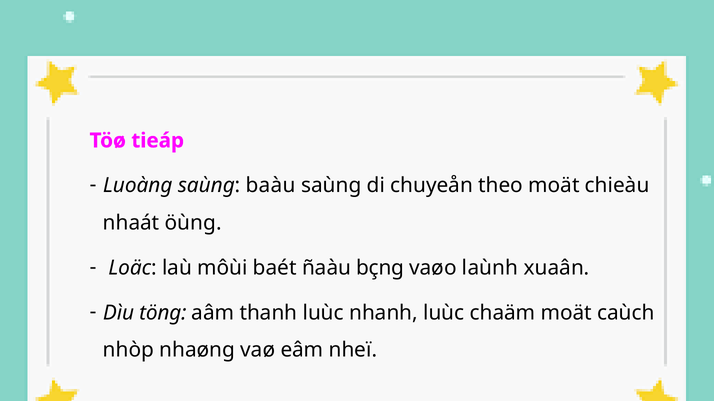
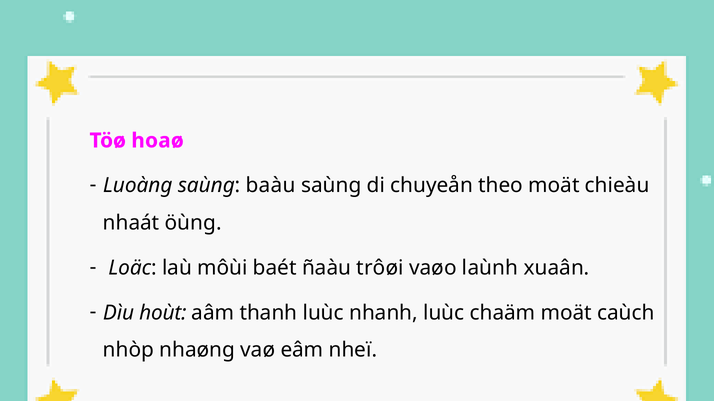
tieáp: tieáp -> hoaø (158, 141)
bçng: bçng -> trôøi (380, 268)
töng: töng -> hoùt (163, 313)
